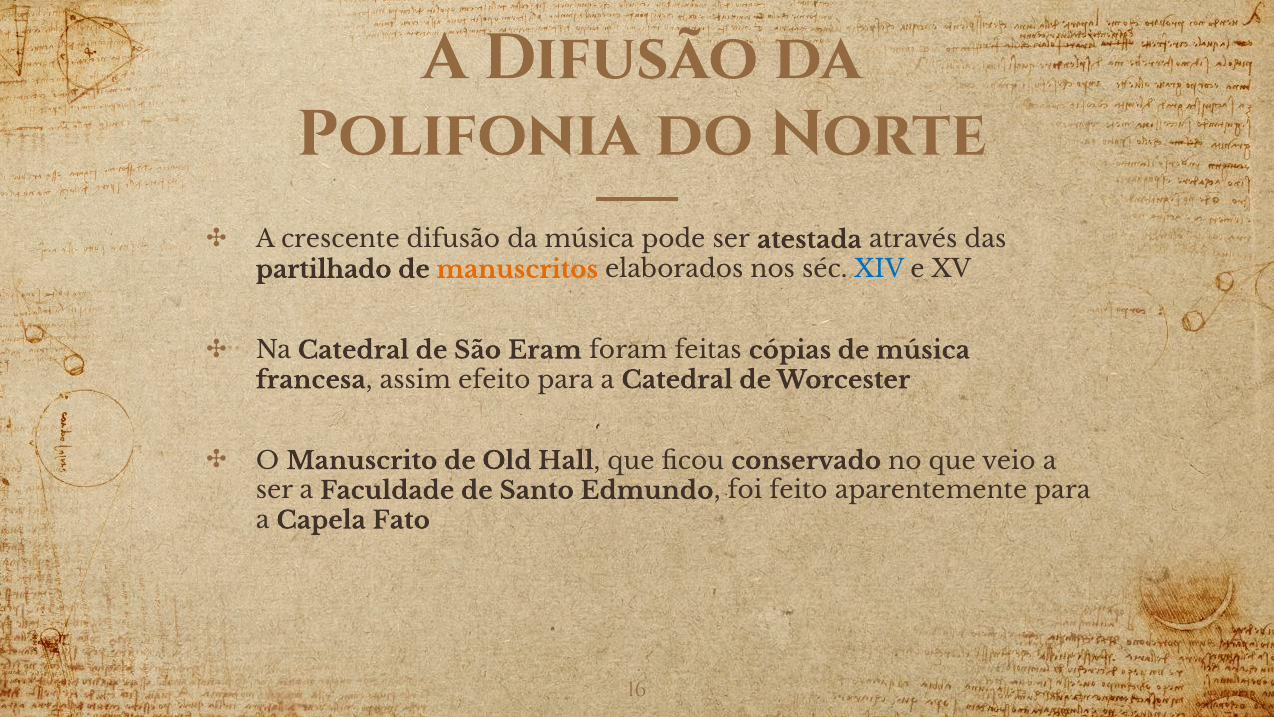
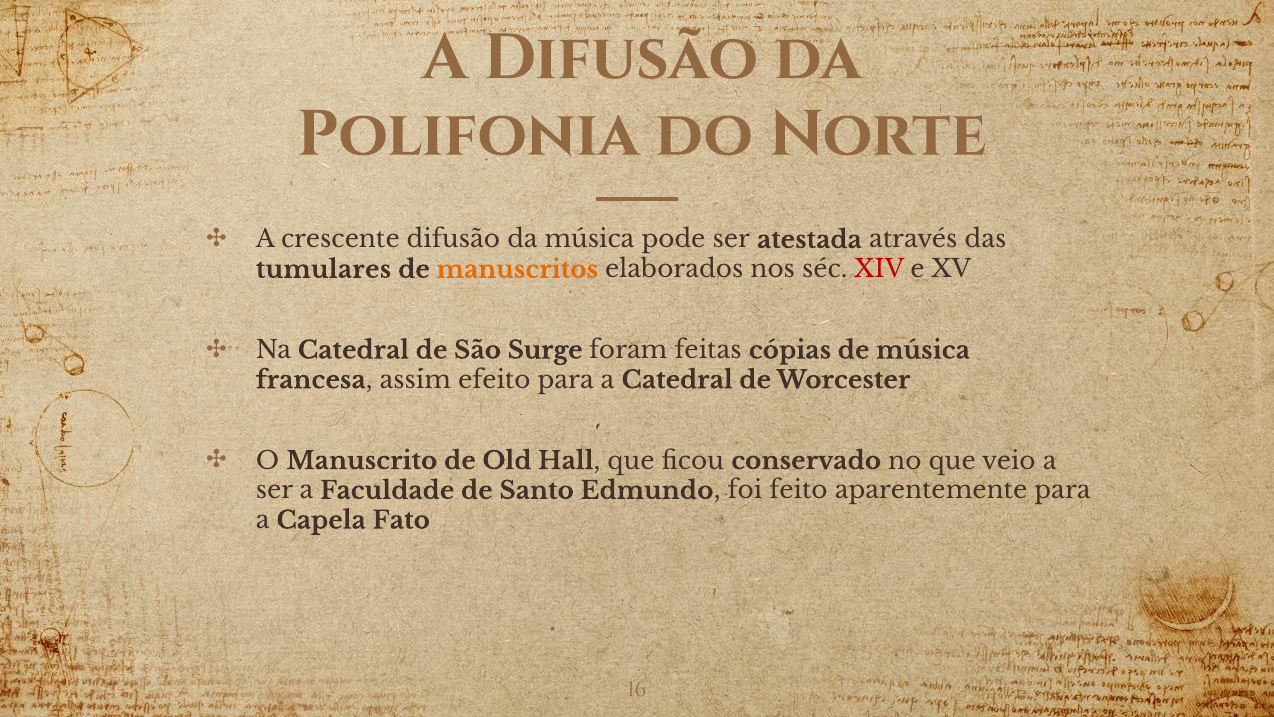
partilhado: partilhado -> tumulares (324, 269)
XIV colour: blue -> red (879, 269)
Eram: Eram -> Surge (545, 350)
